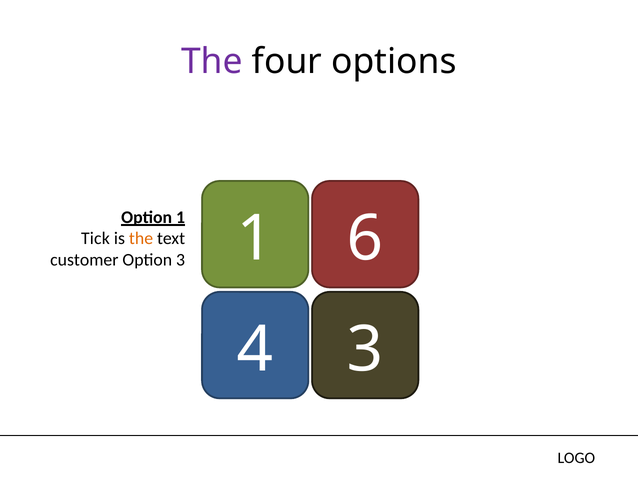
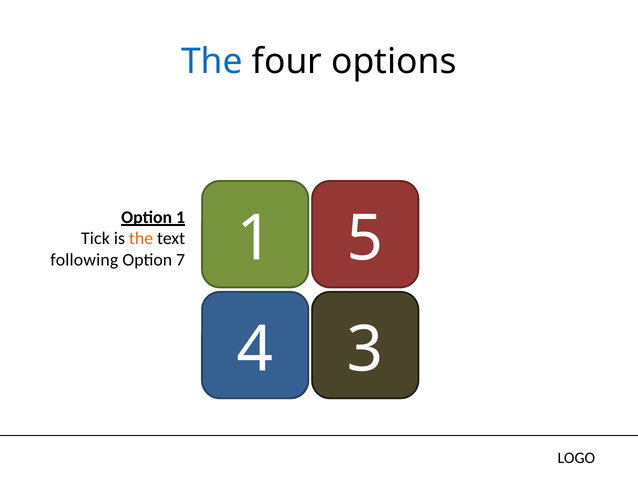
The colour: purple -> blue (212, 61)
6: 6 -> 5 (365, 238)
customer: customer -> following (84, 260)
Option 3: 3 -> 7 (181, 260)
